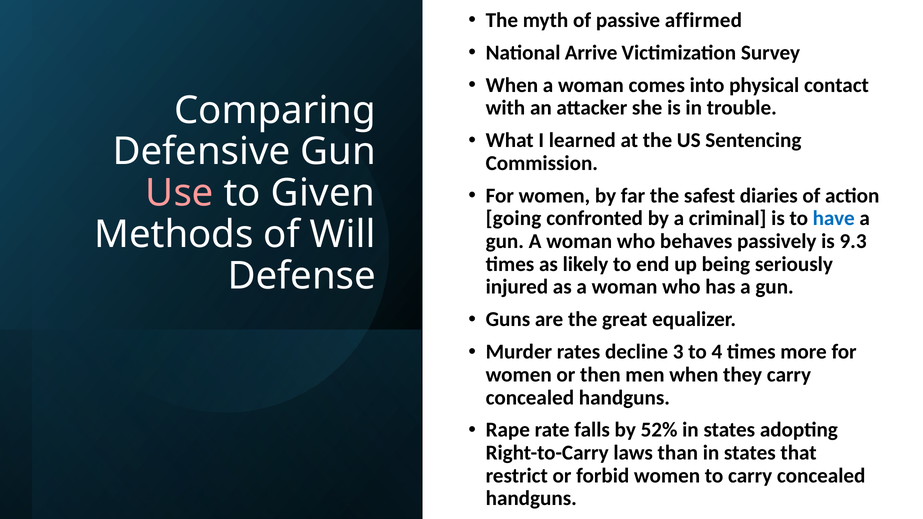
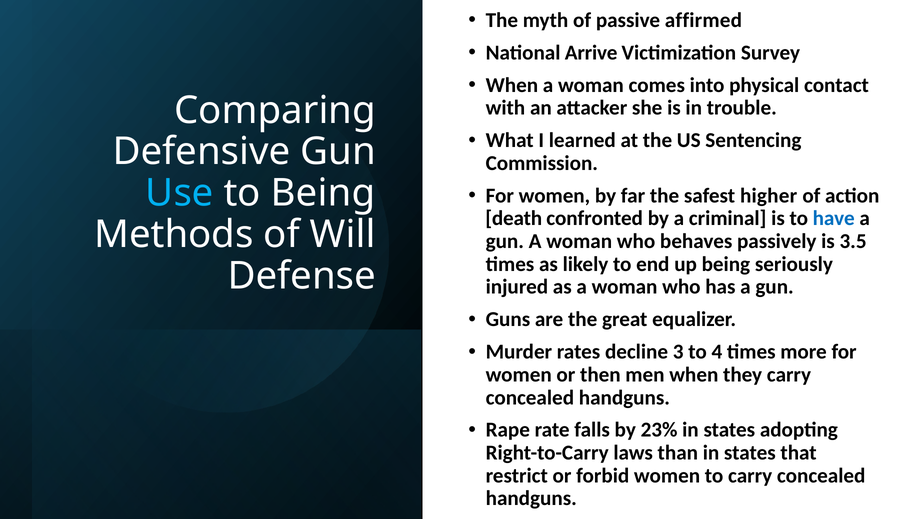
Use colour: pink -> light blue (180, 193)
to Given: Given -> Being (323, 193)
diaries: diaries -> higher (769, 196)
going: going -> death (514, 219)
9.3: 9.3 -> 3.5 (853, 241)
52%: 52% -> 23% (659, 430)
